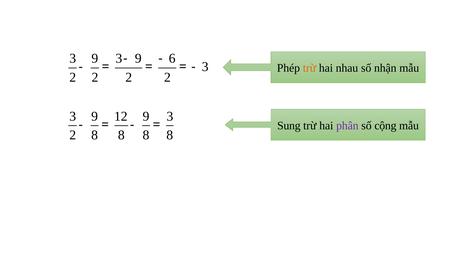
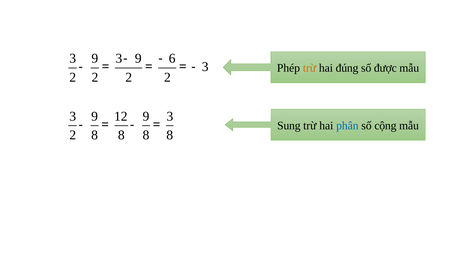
nhau: nhau -> đúng (347, 68)
nhận: nhận -> được (385, 68)
phân colour: purple -> blue (347, 125)
